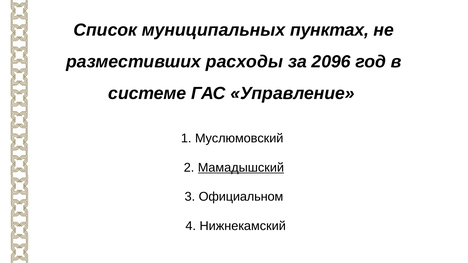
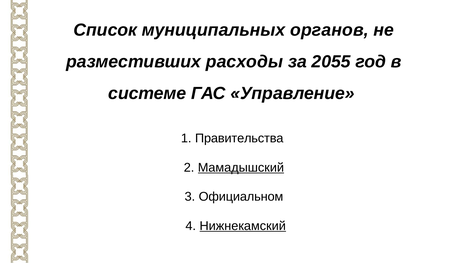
пунктах: пунктах -> органов (329, 30)
2096: 2096 -> 2055 (331, 62)
Муслюмовский: Муслюмовский -> Правительства (239, 138)
Нижнекамский underline: none -> present (243, 226)
